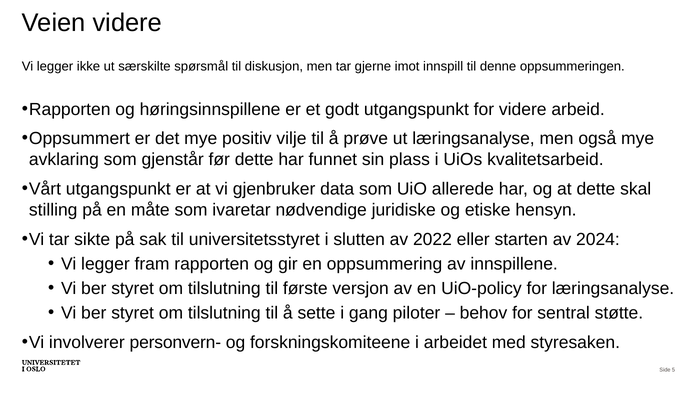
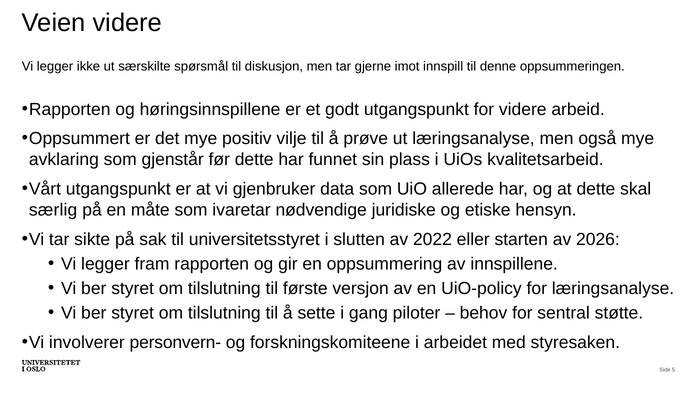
stilling: stilling -> særlig (53, 210)
2024: 2024 -> 2026 (598, 239)
